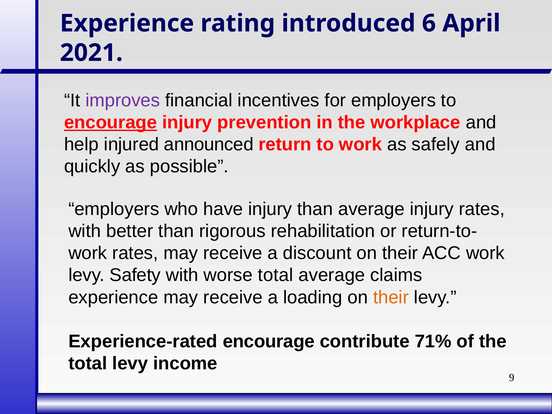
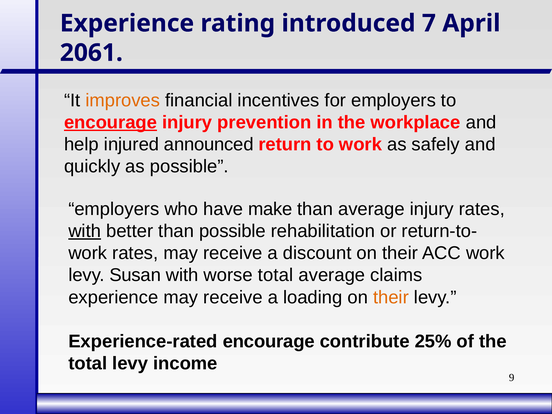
6: 6 -> 7 (429, 23)
2021: 2021 -> 2061 (91, 53)
improves colour: purple -> orange (123, 100)
have injury: injury -> make (270, 209)
with underline: none -> present (85, 231)
than rigorous: rigorous -> possible (232, 231)
Safety: Safety -> Susan (135, 275)
71%: 71% -> 25% (433, 341)
